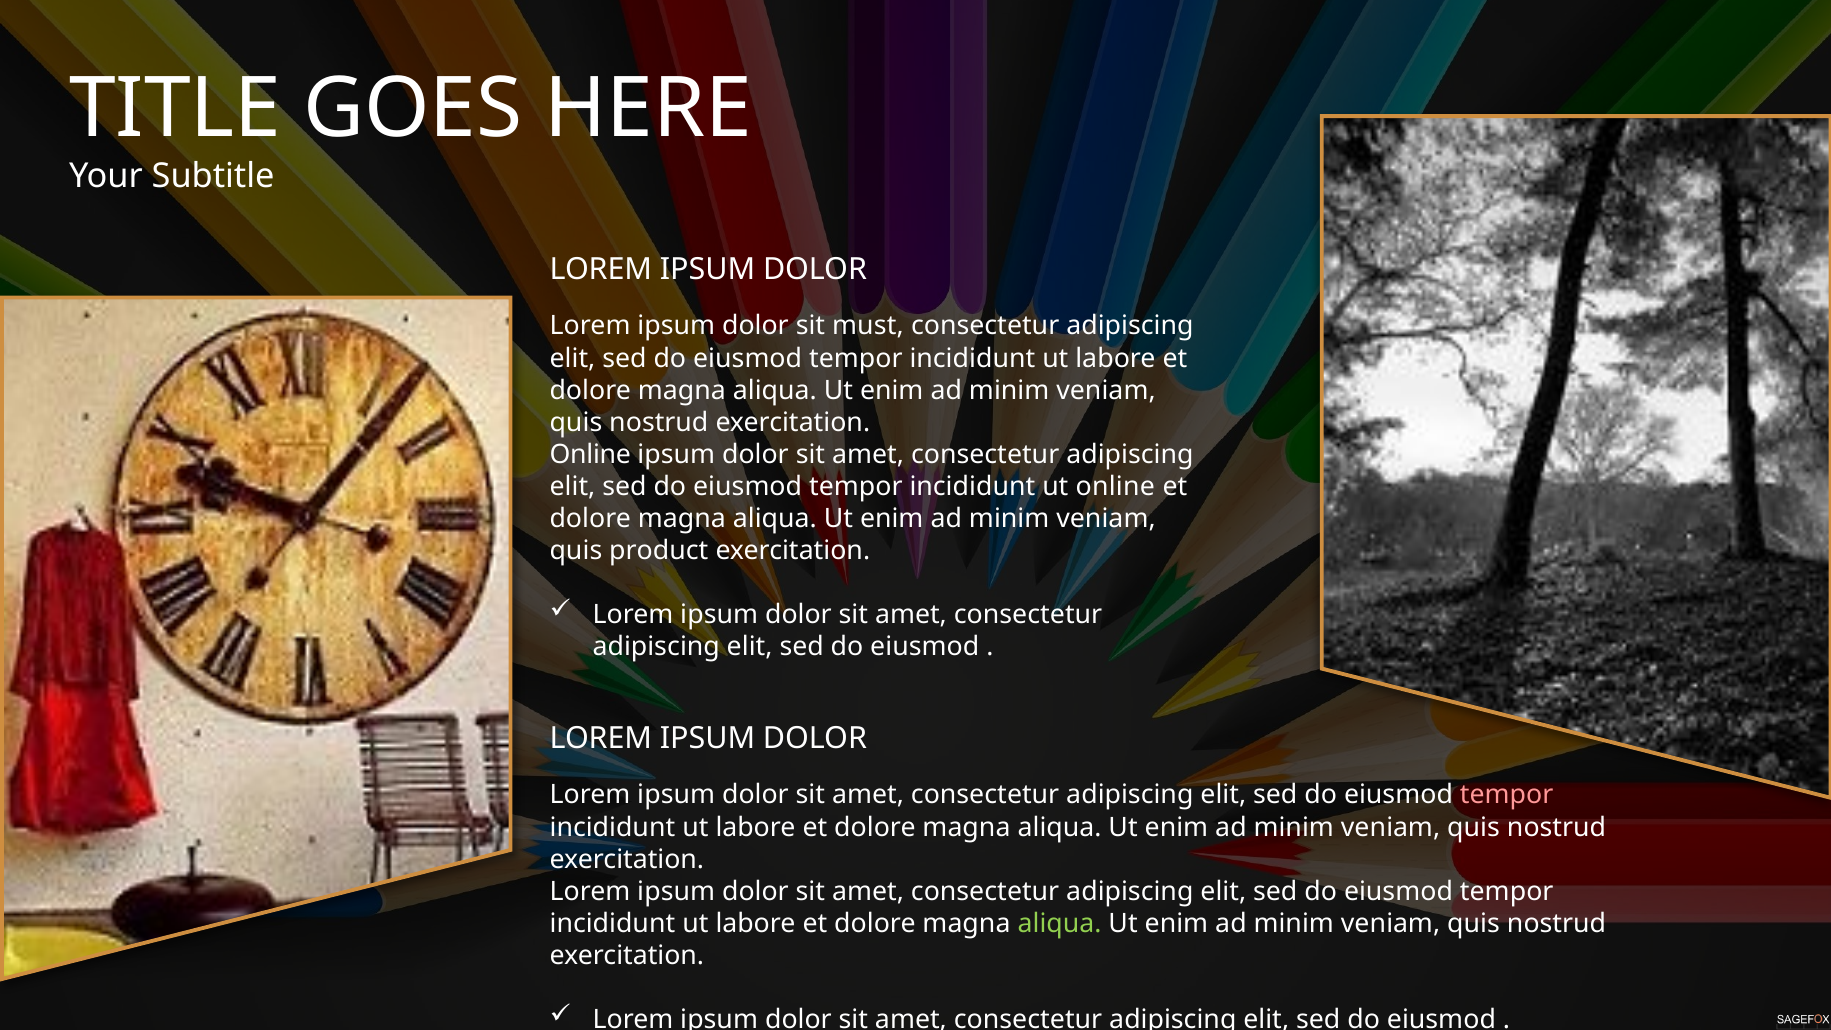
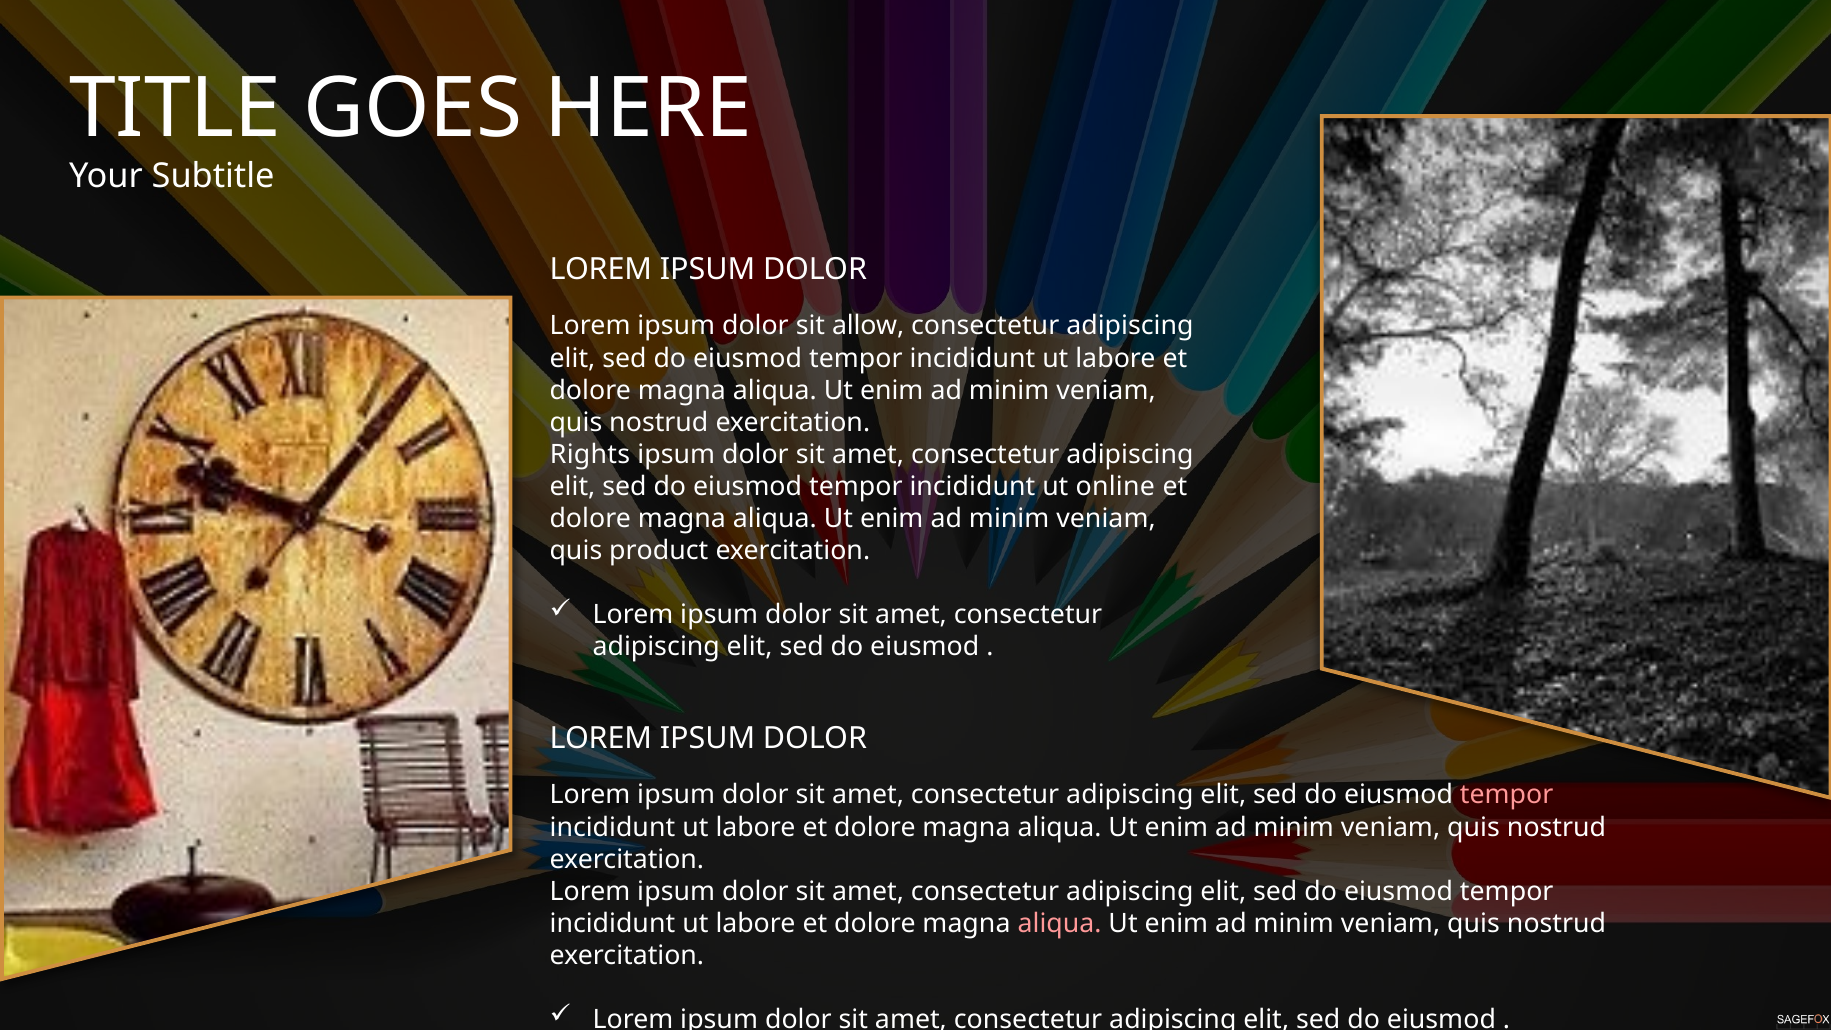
must: must -> allow (868, 326)
Online: Online -> Rights (590, 454)
aliqua colour: light green -> pink (1060, 923)
